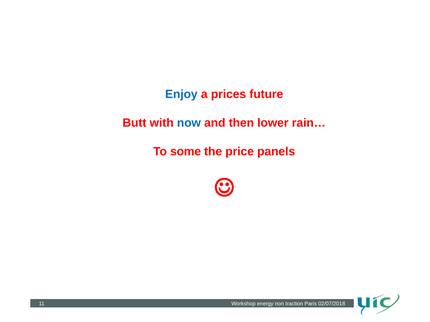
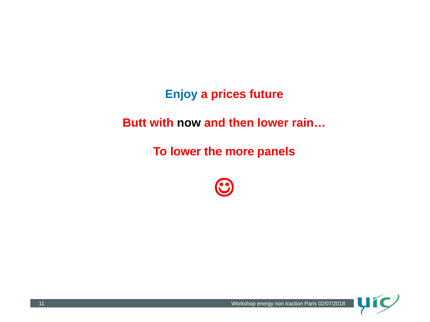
now colour: blue -> black (189, 123)
To some: some -> lower (186, 152)
price: price -> more (240, 152)
